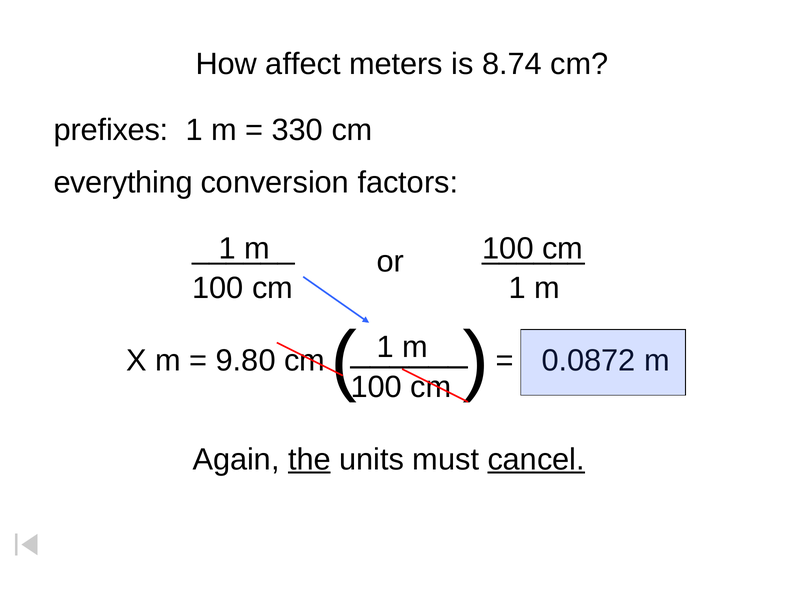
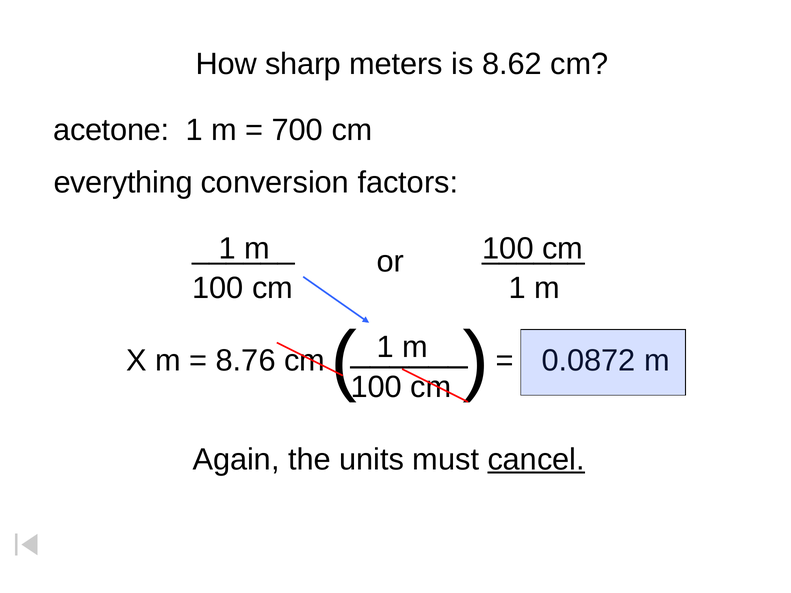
affect: affect -> sharp (303, 64)
8.74: 8.74 -> 8.62 (512, 64)
330: 330 -> 700 (297, 130)
prefixes: prefixes -> acetone (111, 130)
9.80: 9.80 -> 8.76 (246, 361)
the underline: present -> none (309, 460)
